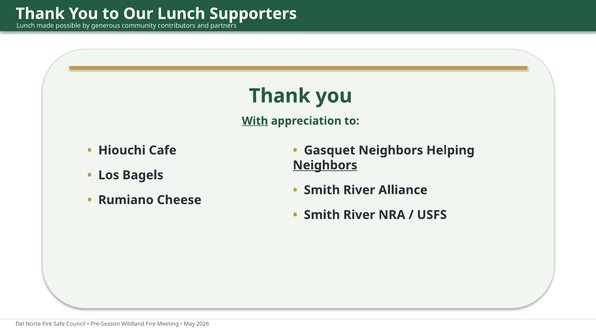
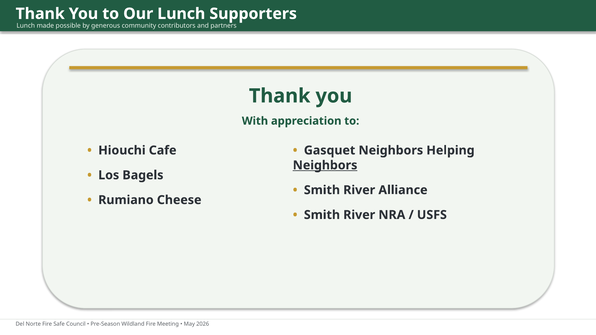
With underline: present -> none (255, 121)
